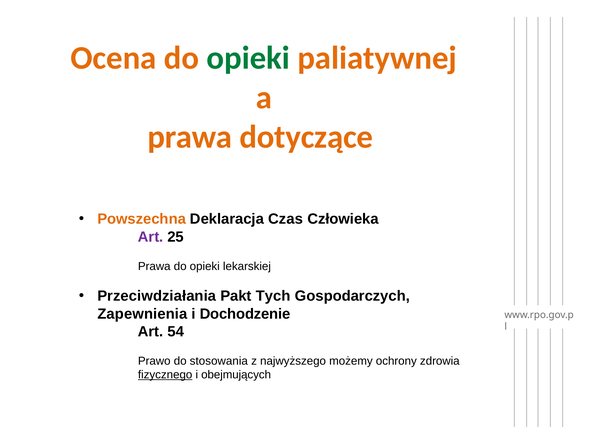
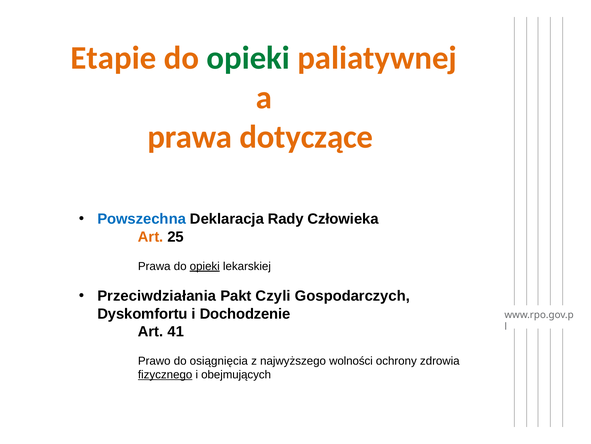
Ocena: Ocena -> Etapie (113, 58)
Powszechna colour: orange -> blue (142, 219)
Czas: Czas -> Rady (286, 219)
Art colour: purple -> orange (151, 236)
opieki underline: none -> present (205, 266)
Tych: Tych -> Czyli (273, 296)
Zapewnienia: Zapewnienia -> Dyskomfortu (143, 313)
54: 54 -> 41 (176, 331)
stosowania: stosowania -> osiągnięcia (219, 360)
możemy: możemy -> wolności (351, 360)
